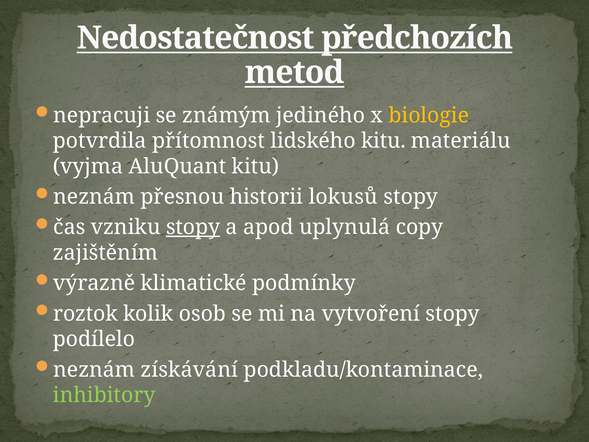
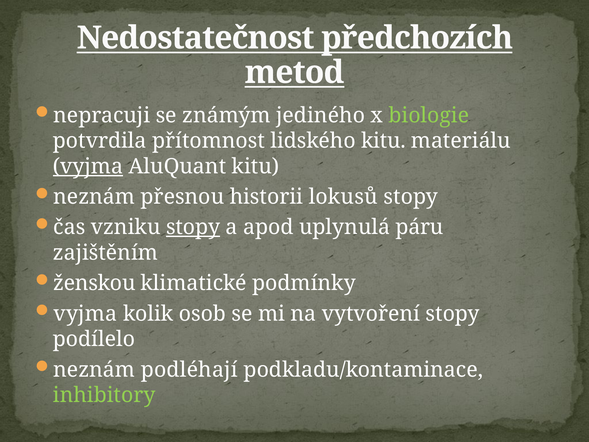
biologie colour: yellow -> light green (429, 115)
vyjma underline: none -> present (88, 166)
copy: copy -> páru (420, 227)
výrazně: výrazně -> ženskou (94, 283)
roztok: roztok -> vyjma (85, 314)
získávání: získávání -> podléhají (189, 369)
